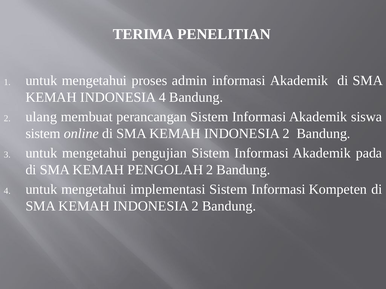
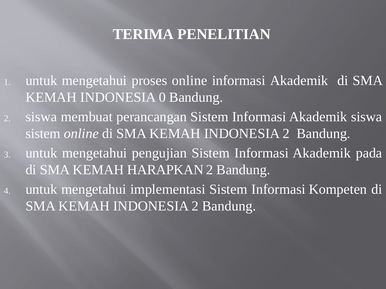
proses admin: admin -> online (190, 81)
INDONESIA 4: 4 -> 0 (162, 97)
2 ulang: ulang -> siswa (41, 117)
PENGOLAH: PENGOLAH -> HARAPKAN (165, 170)
